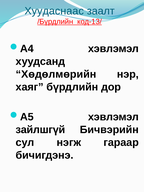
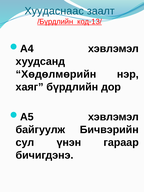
зайлшгүй: зайлшгүй -> байгуулж (40, 130)
нэгж: нэгж -> үнэн (69, 142)
